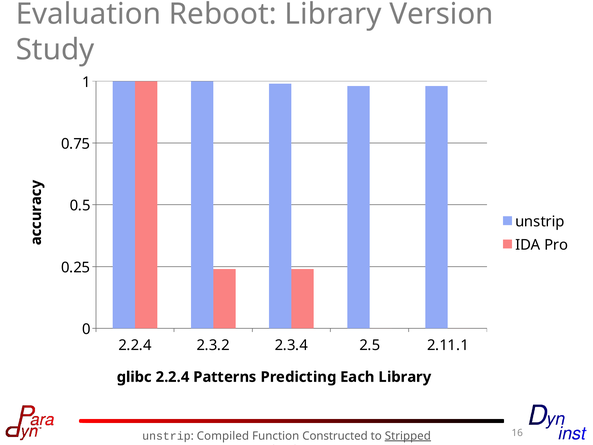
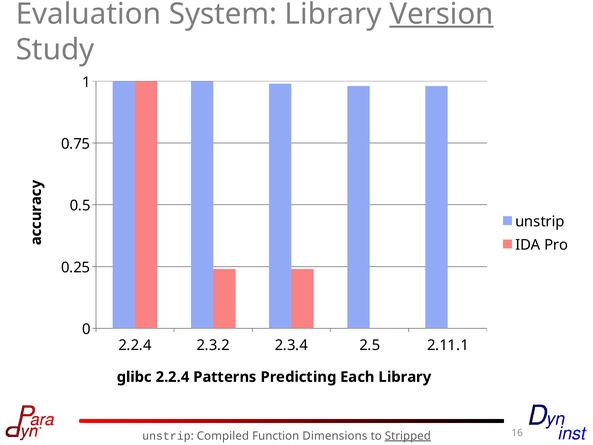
Reboot: Reboot -> System (223, 14)
Version underline: none -> present (442, 14)
Constructed: Constructed -> Dimensions (335, 436)
